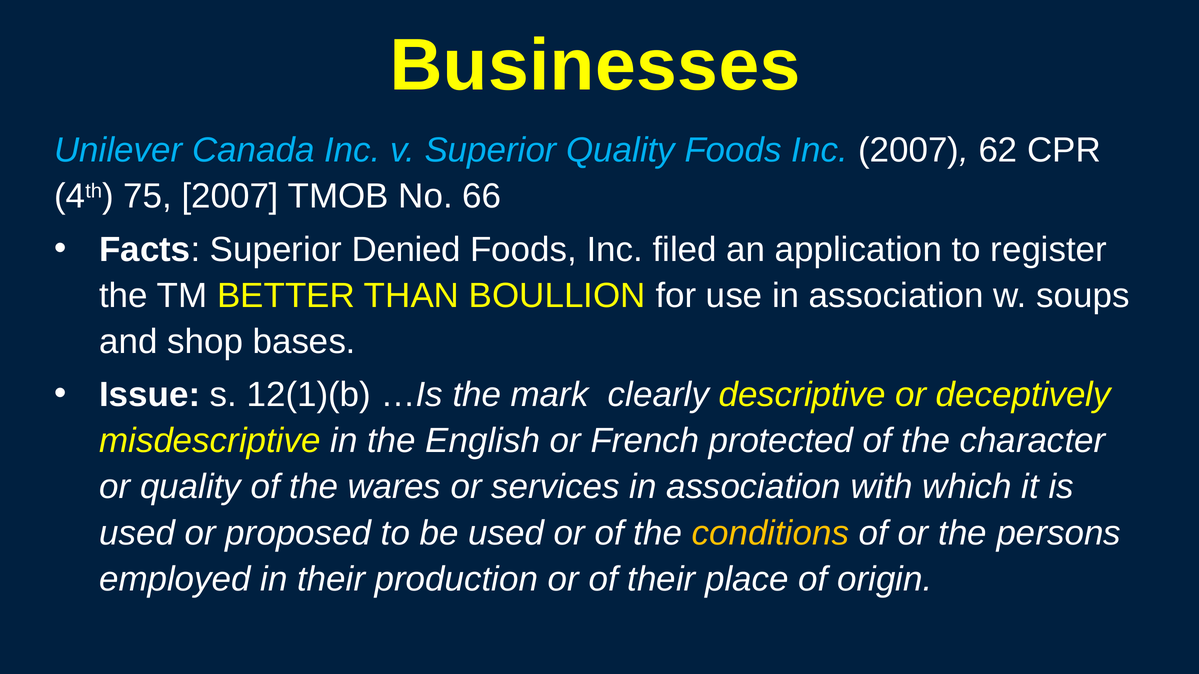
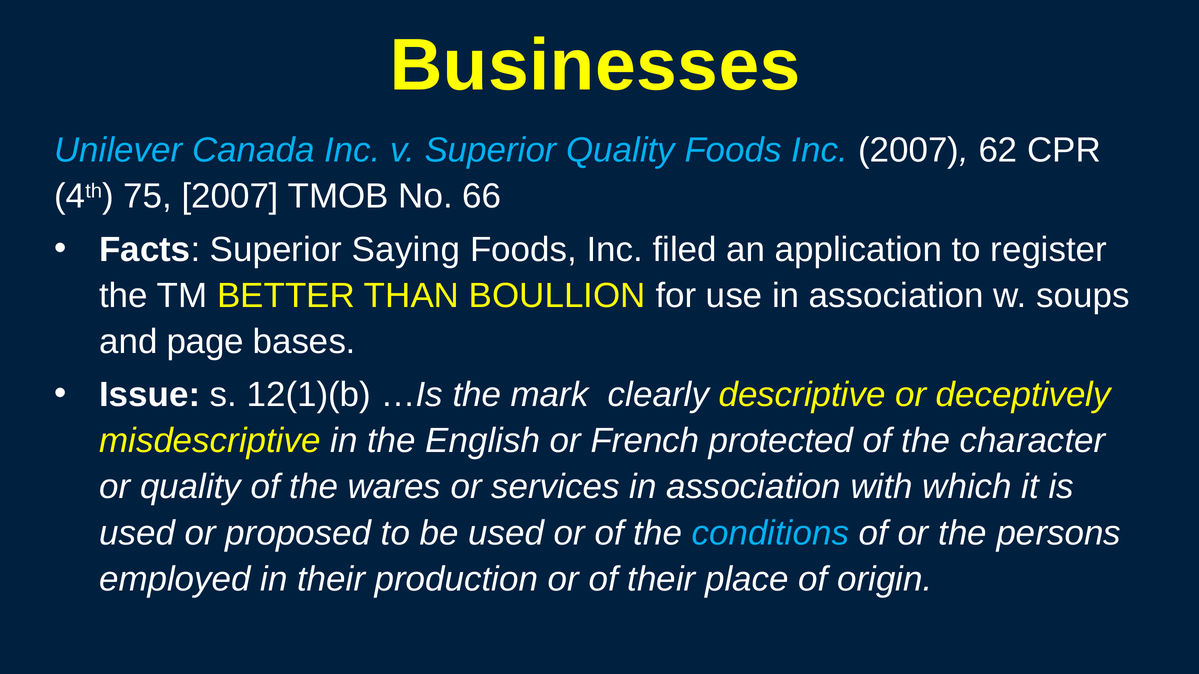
Denied: Denied -> Saying (406, 250)
shop: shop -> page (205, 342)
conditions colour: yellow -> light blue (770, 533)
